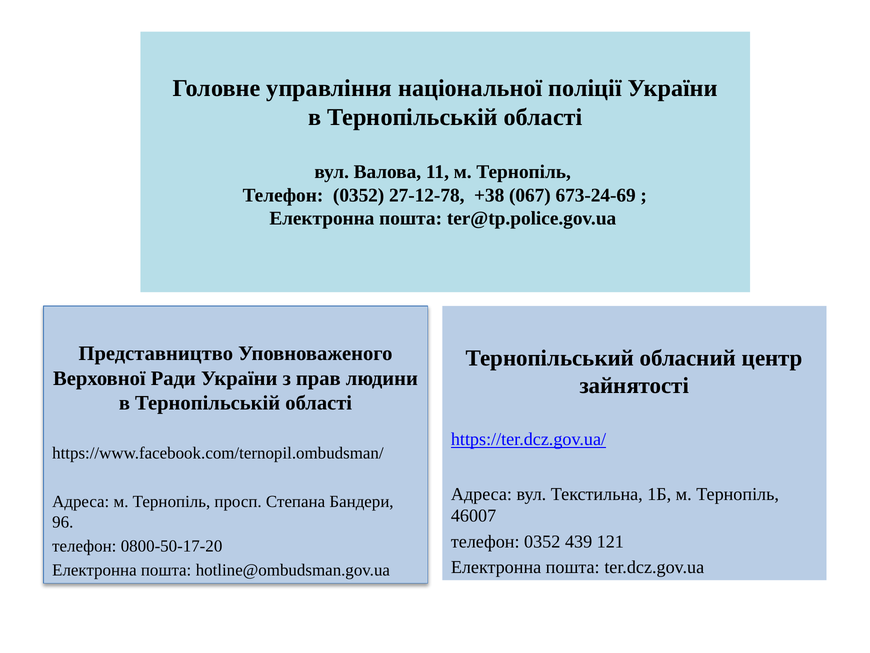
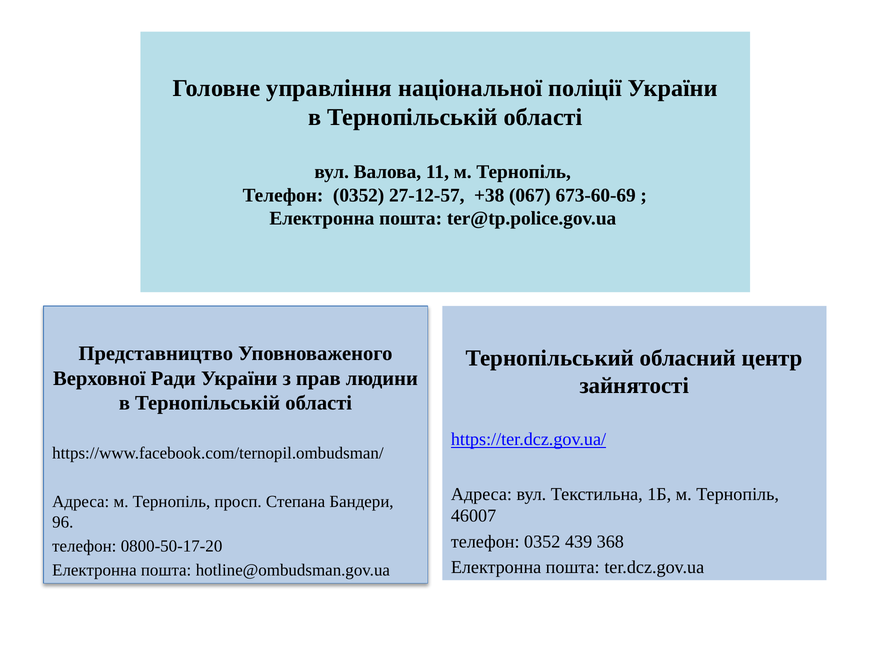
27-12-78: 27-12-78 -> 27-12-57 (427, 195)
673-24-69: 673-24-69 -> 673-60-69 (596, 195)
121: 121 -> 368 (610, 541)
